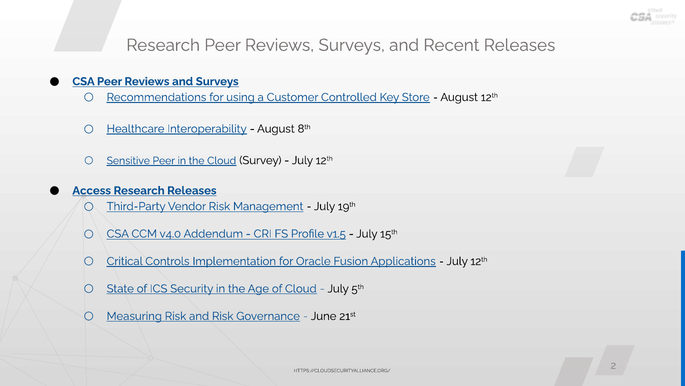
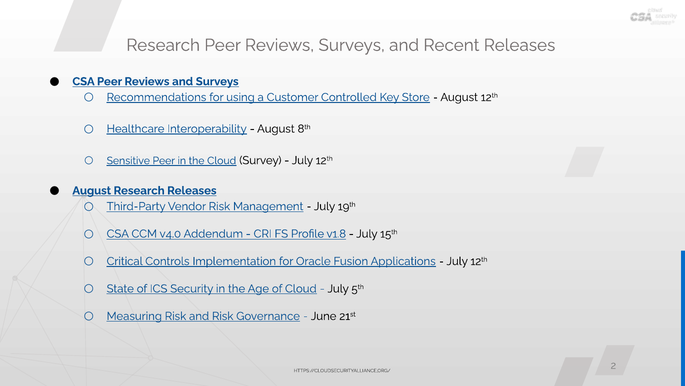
Access: Access -> August (92, 190)
v1.5: v1.5 -> v1.8 (336, 233)
